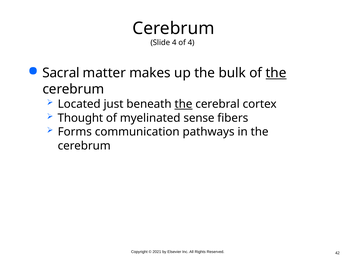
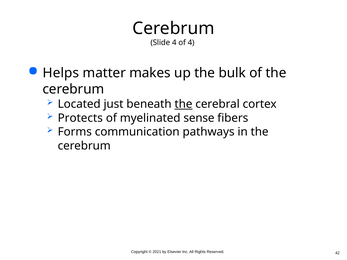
Sacral: Sacral -> Helps (61, 73)
the underline: present -> none (276, 73)
Thought: Thought -> Protects (80, 118)
